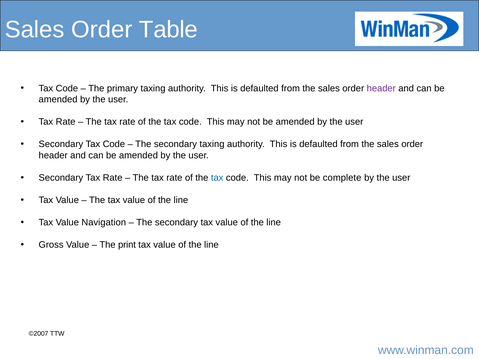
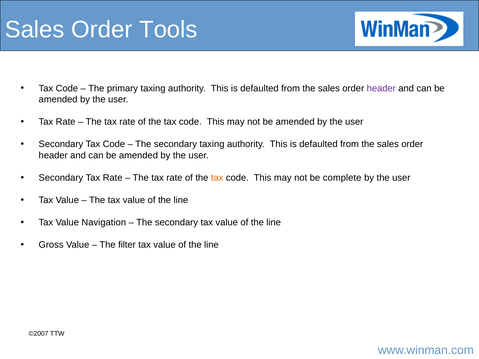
Table: Table -> Tools (168, 30)
tax colour: blue -> orange (217, 178)
print: print -> filter (127, 245)
